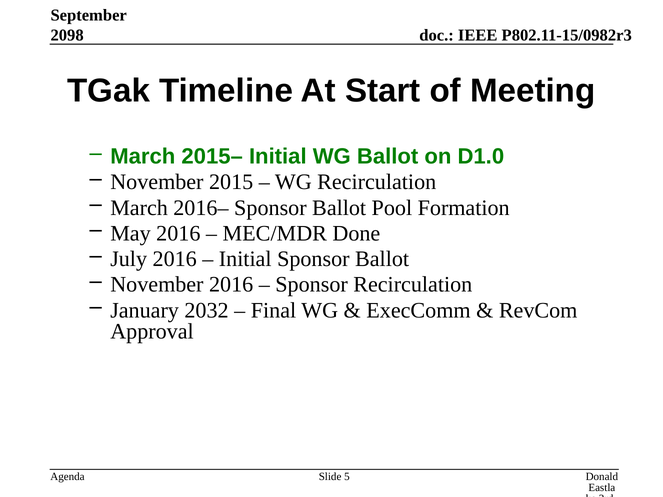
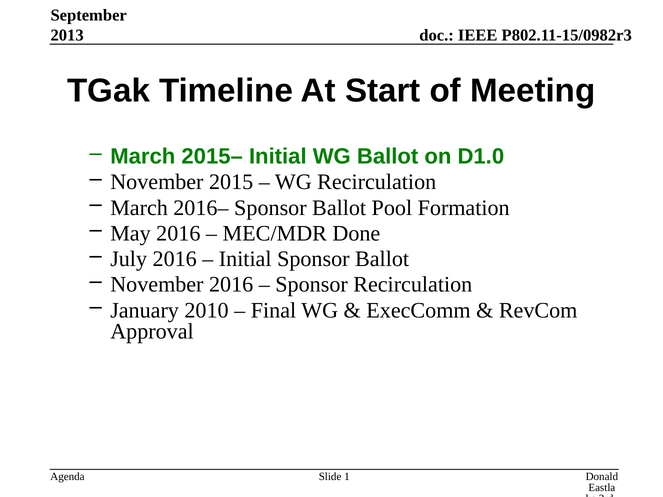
2098: 2098 -> 2013 (67, 35)
2032: 2032 -> 2010 (207, 310)
5: 5 -> 1 (347, 477)
